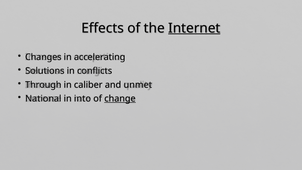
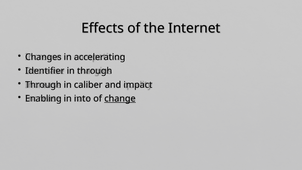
Internet underline: present -> none (194, 28)
Solutions: Solutions -> Identifier (45, 71)
in conflicts: conflicts -> through (95, 71)
unmet: unmet -> impact (138, 85)
National: National -> Enabling (43, 99)
